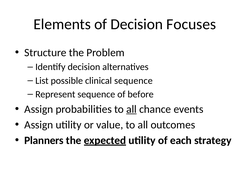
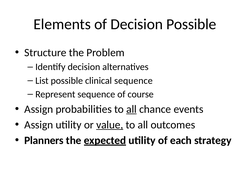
Decision Focuses: Focuses -> Possible (191, 24)
before: before -> course (141, 94)
value underline: none -> present (110, 124)
